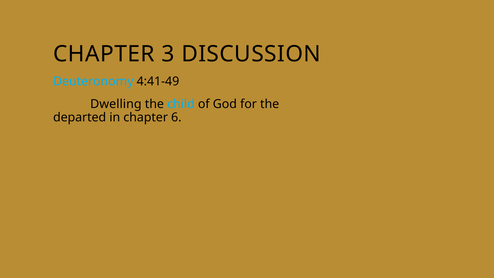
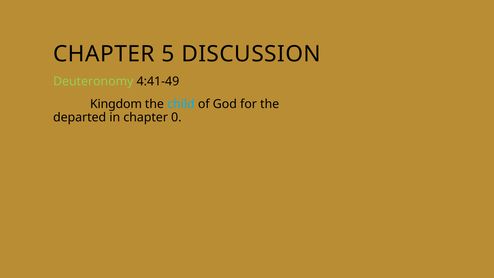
3: 3 -> 5 (168, 54)
Deuteronomy colour: light blue -> light green (93, 82)
Dwelling: Dwelling -> Kingdom (116, 104)
6: 6 -> 0 (176, 117)
